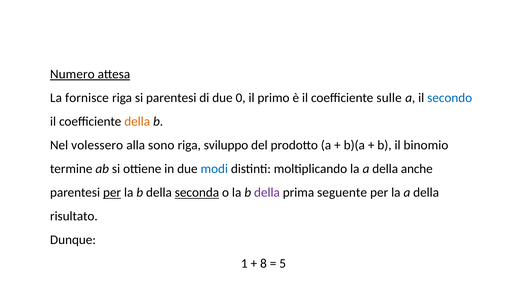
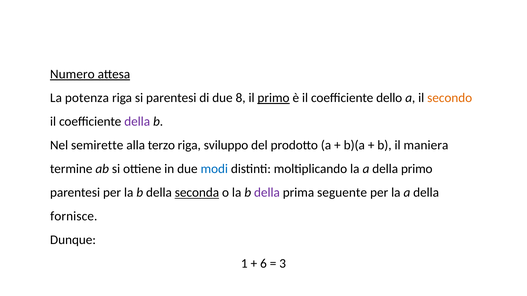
fornisce: fornisce -> potenza (87, 98)
0: 0 -> 8 (241, 98)
primo underline: none -> present (274, 98)
sulle: sulle -> dello (389, 98)
secondo colour: blue -> orange (450, 98)
della colour: orange -> purple (137, 122)
volessero: volessero -> semirette (97, 145)
sono: sono -> terzo (161, 145)
binomio: binomio -> maniera (426, 145)
della anche: anche -> primo (417, 169)
per underline: present -> none (112, 193)
risultato: risultato -> fornisce (74, 217)
8: 8 -> 6 (263, 264)
5: 5 -> 3 (283, 264)
